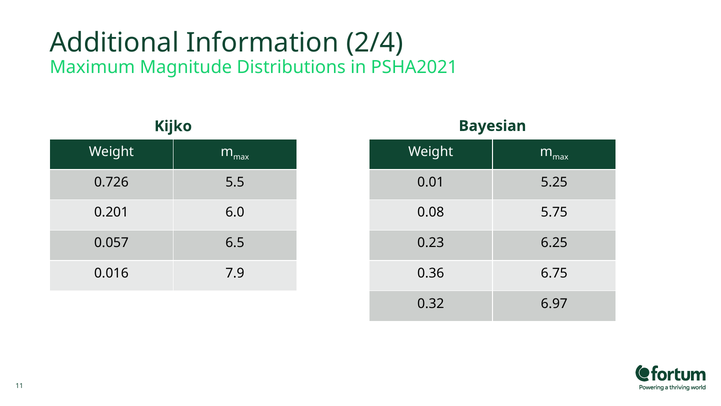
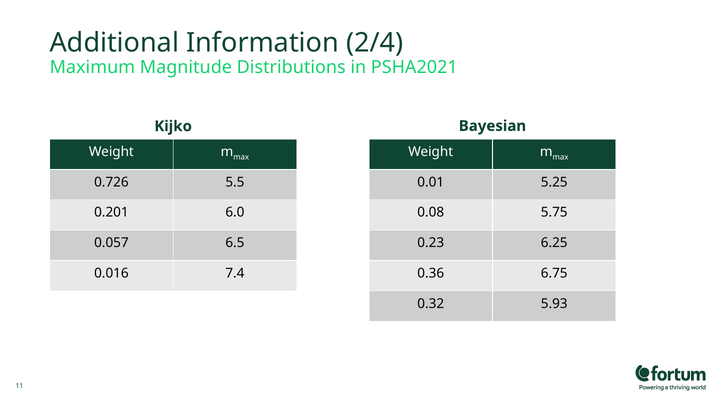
7.9: 7.9 -> 7.4 (235, 273)
6.97: 6.97 -> 5.93 (554, 303)
